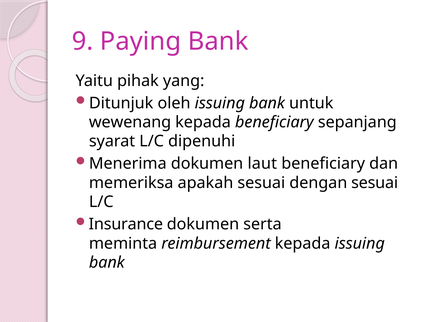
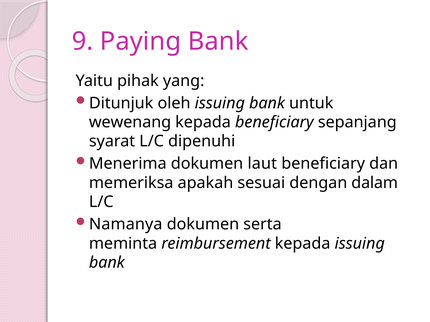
dengan sesuai: sesuai -> dalam (375, 183)
Insurance: Insurance -> Namanya (126, 225)
